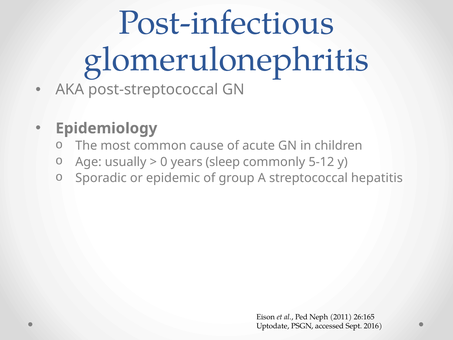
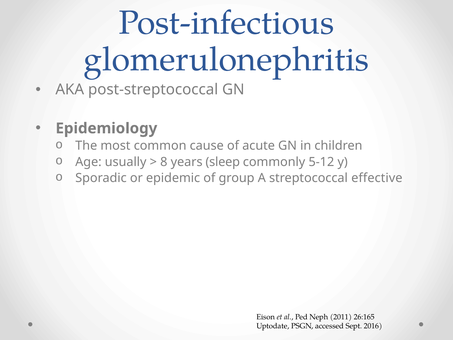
0: 0 -> 8 (164, 162)
hepatitis: hepatitis -> effective (377, 178)
